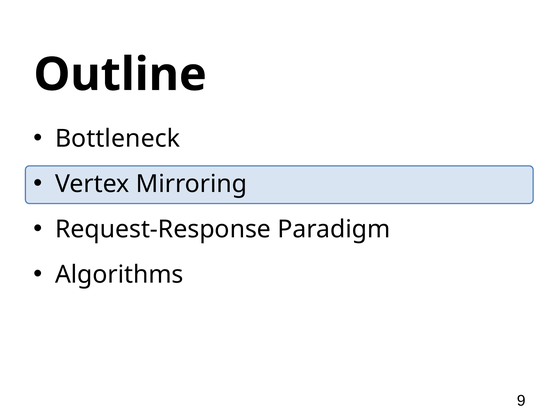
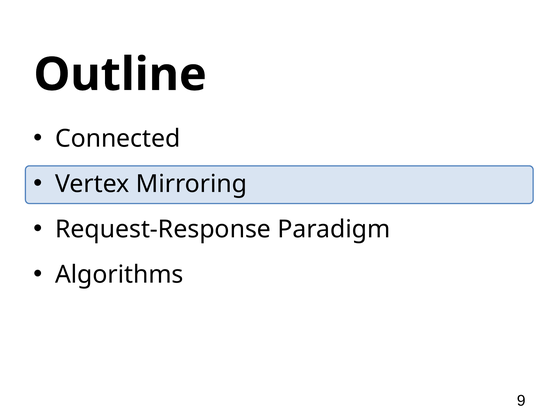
Bottleneck: Bottleneck -> Connected (118, 139)
